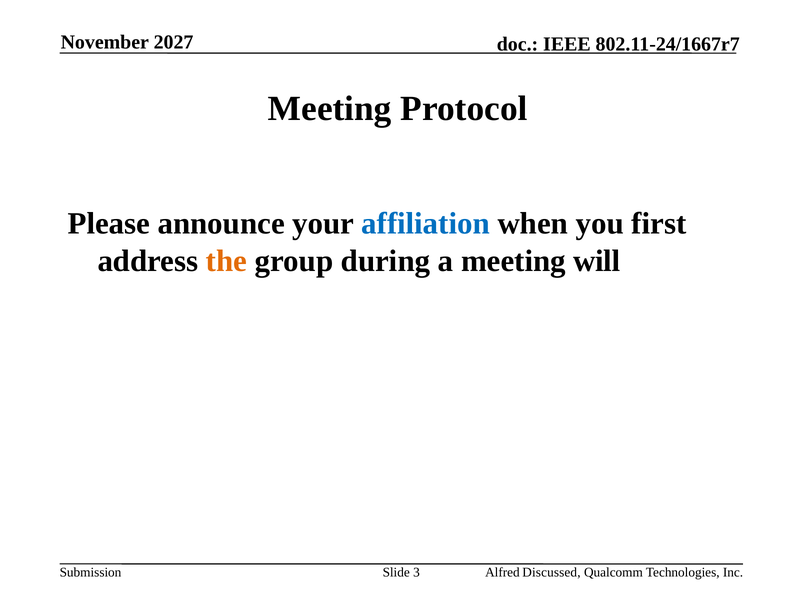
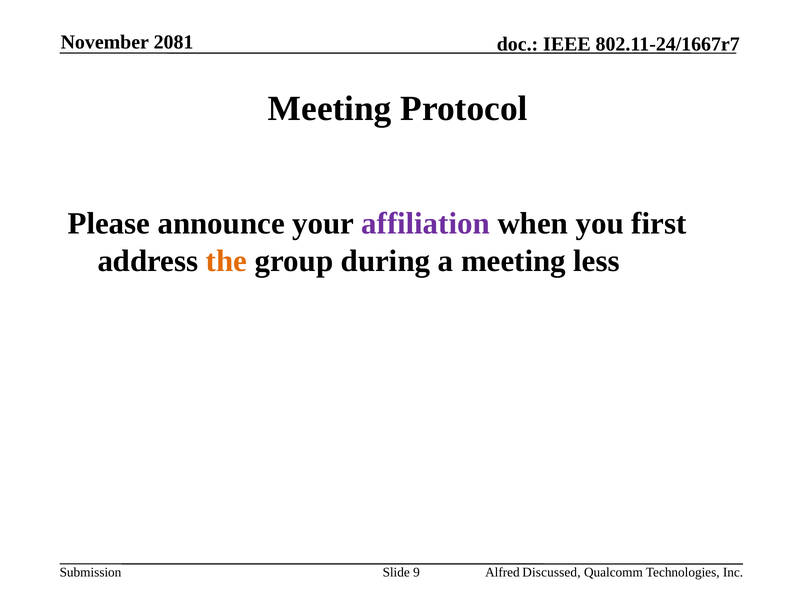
2027: 2027 -> 2081 (174, 42)
affiliation colour: blue -> purple (426, 224)
will: will -> less (597, 261)
3: 3 -> 9 (416, 573)
